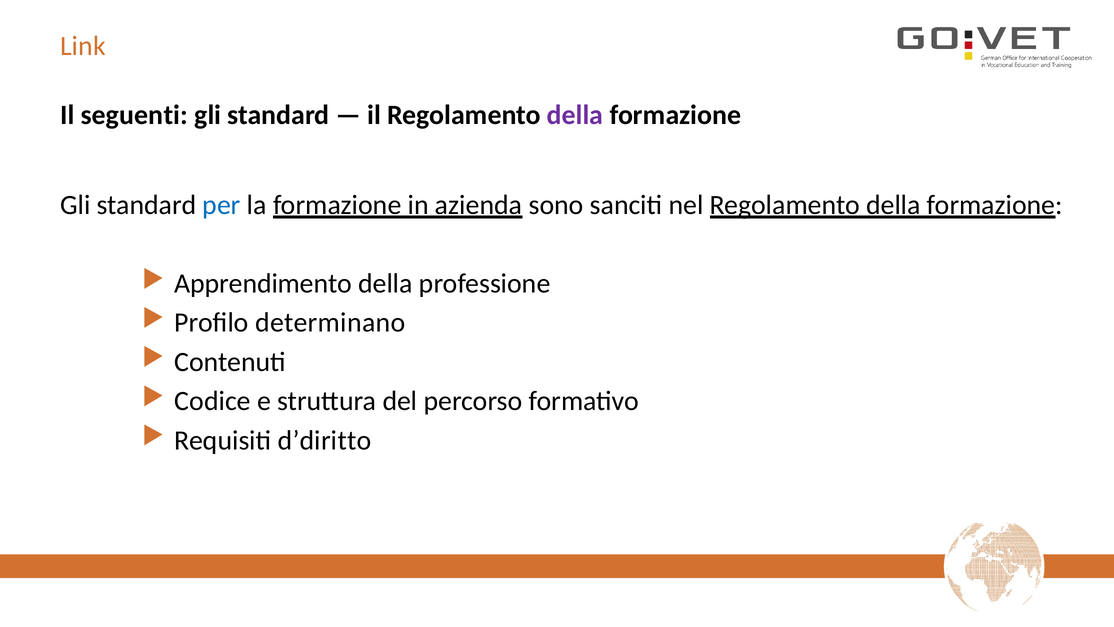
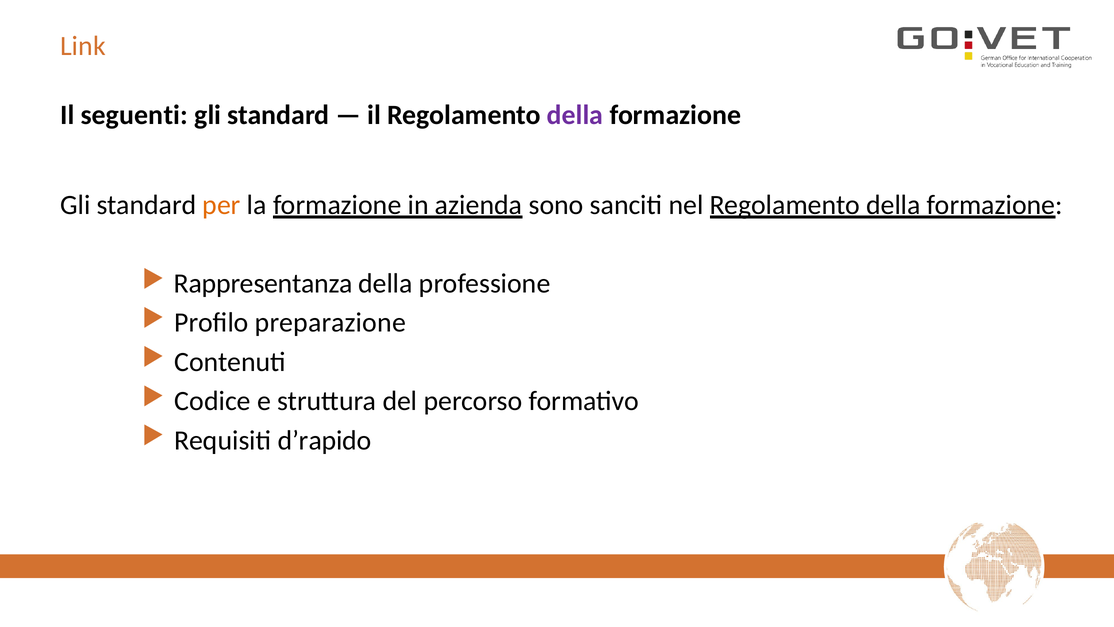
per colour: blue -> orange (221, 205)
Apprendimento: Apprendimento -> Rappresentanza (263, 283)
determinano: determinano -> preparazione (330, 323)
d’diritto: d’diritto -> d’rapido (325, 440)
